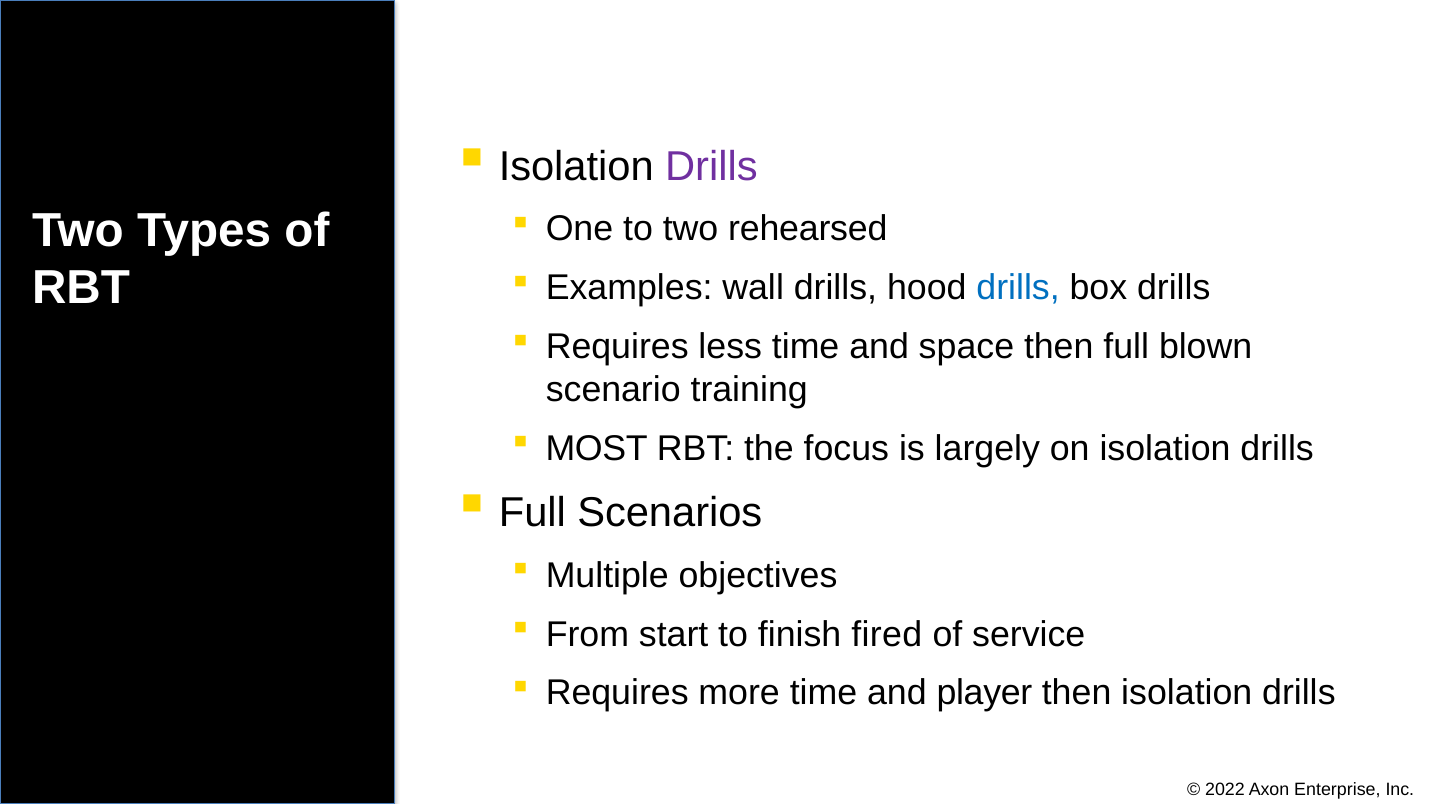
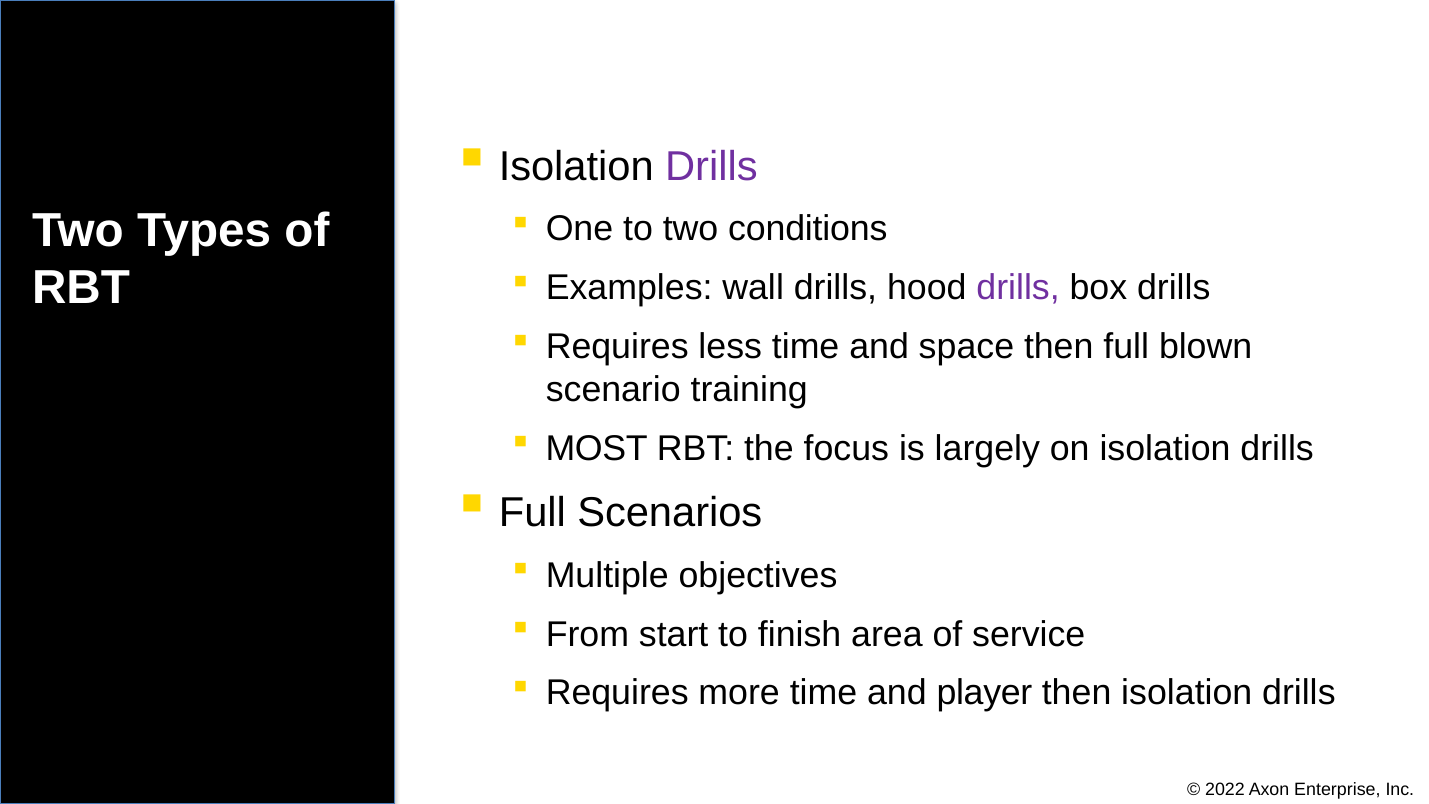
rehearsed: rehearsed -> conditions (808, 229)
drills colour: blue -> purple (1018, 288)
fired: fired -> area (887, 634)
